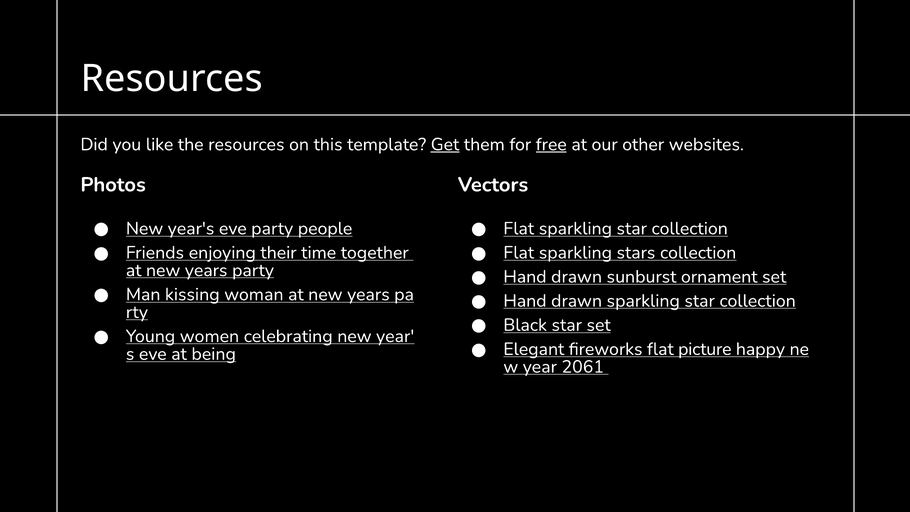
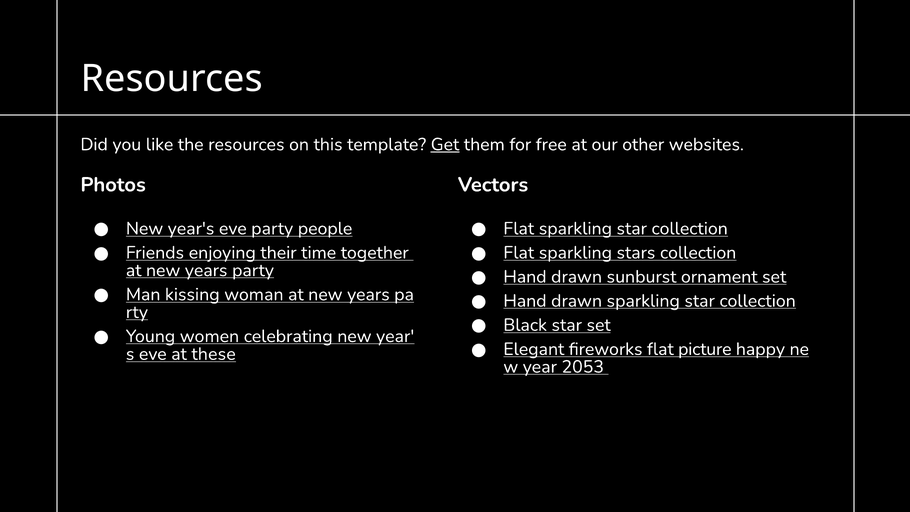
free underline: present -> none (551, 144)
being: being -> these (214, 354)
2061: 2061 -> 2053 (583, 367)
